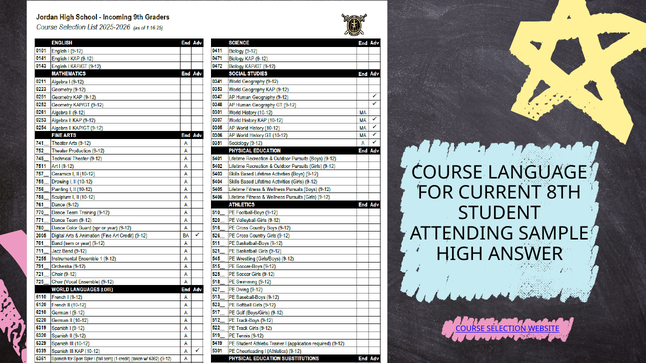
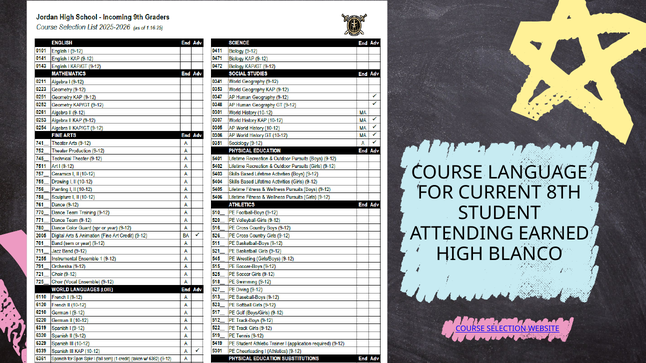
SAMPLE: SAMPLE -> EARNED (554, 234)
ANSWER: ANSWER -> BLANCO (525, 254)
